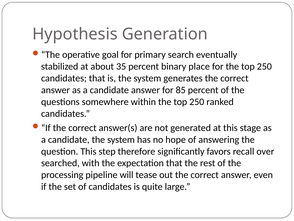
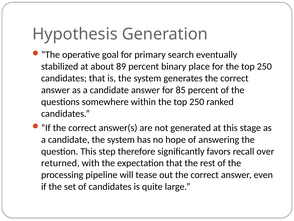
35: 35 -> 89 (121, 66)
searched: searched -> returned (60, 163)
